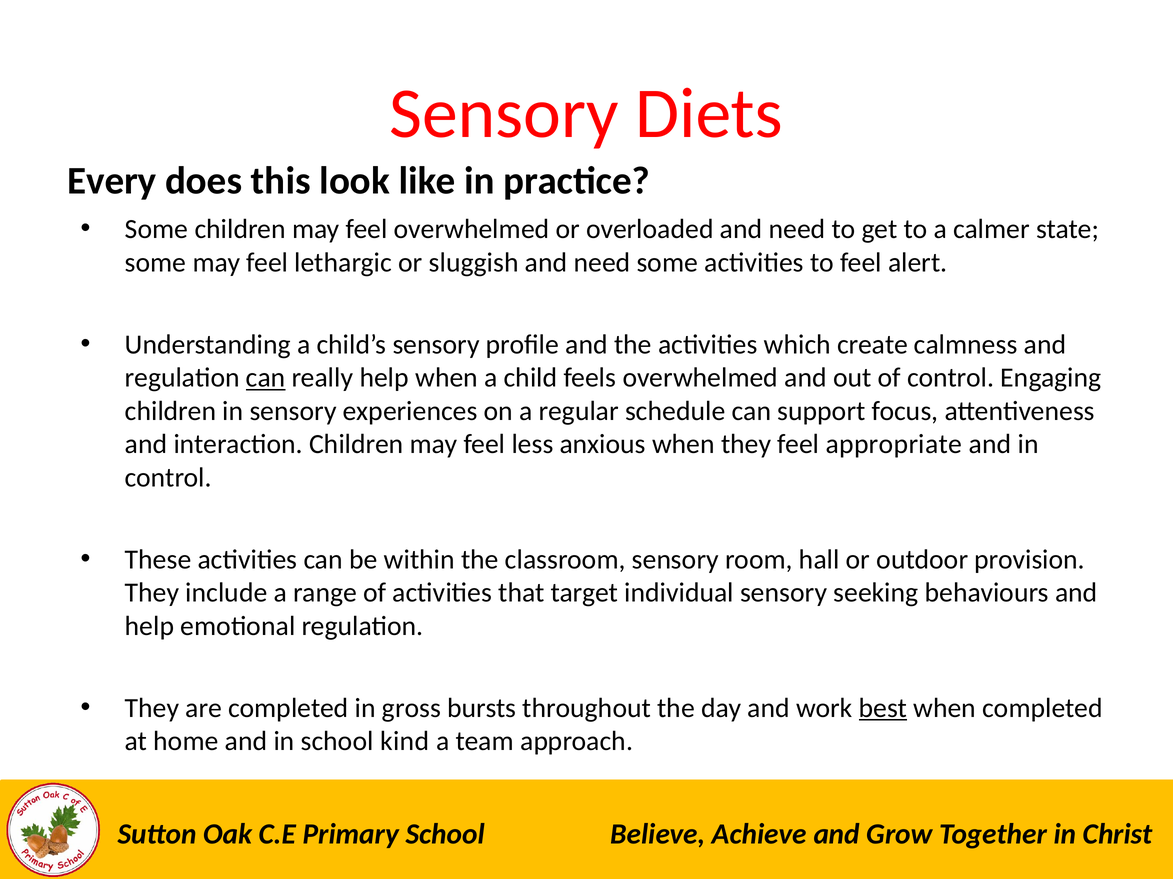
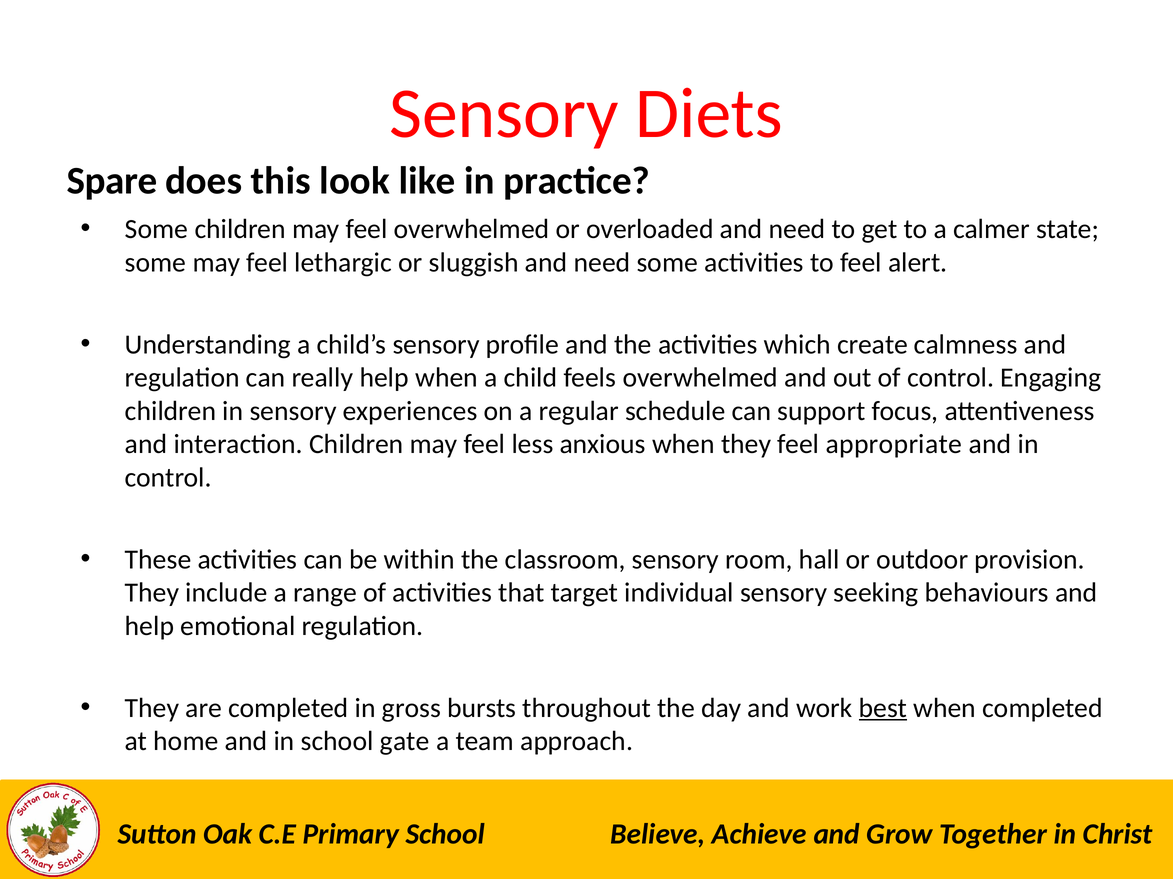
Every: Every -> Spare (112, 181)
can underline: present -> none (266, 378)
kind: kind -> gate (405, 742)
